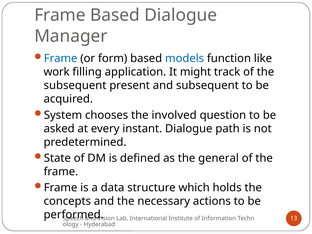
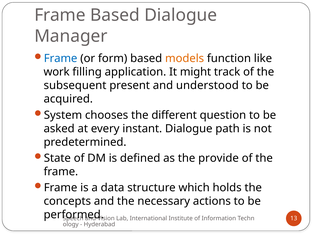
models colour: blue -> orange (185, 58)
and subsequent: subsequent -> understood (207, 86)
involved: involved -> different (174, 115)
general: general -> provide (219, 158)
